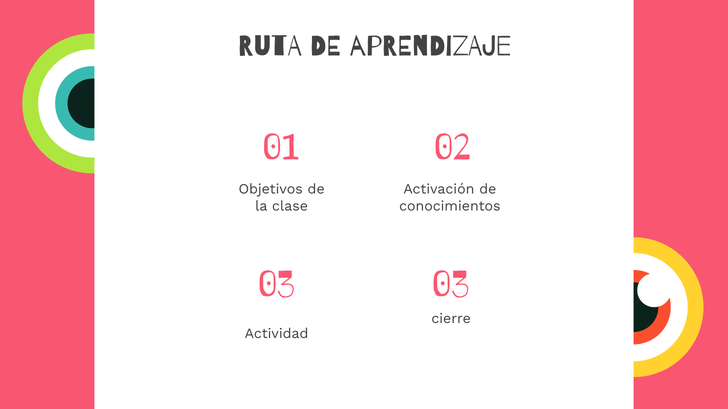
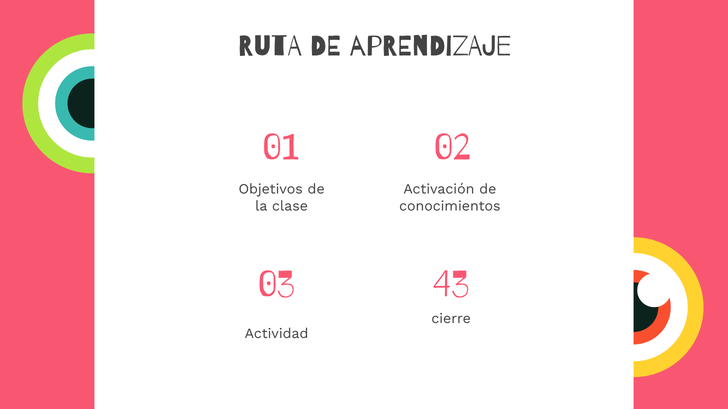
03 03: 03 -> 43 (451, 285)
